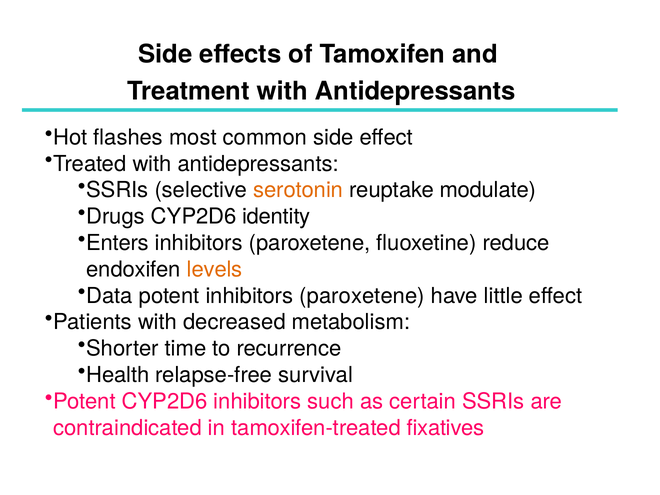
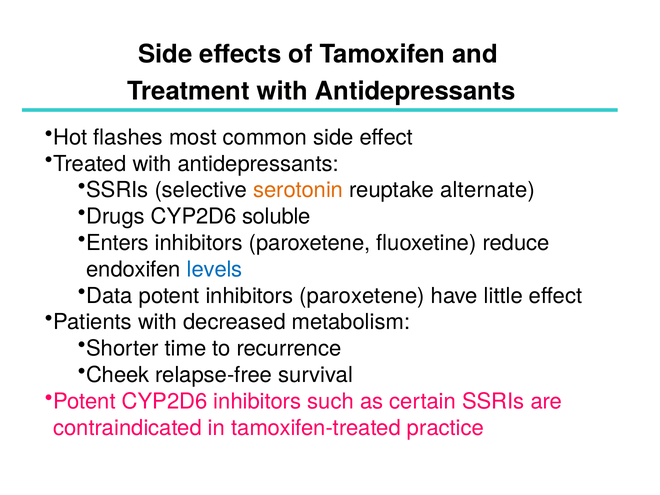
modulate: modulate -> alternate (488, 190)
identity: identity -> soluble (276, 217)
levels colour: orange -> blue (215, 269)
Health: Health -> Cheek (118, 375)
fixatives: fixatives -> practice (445, 428)
